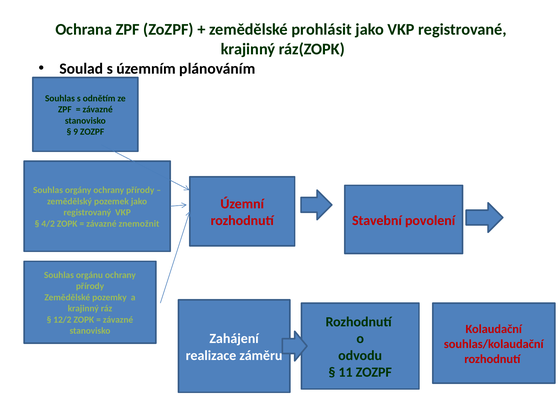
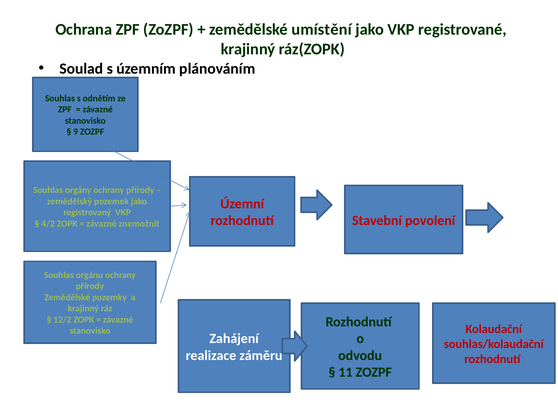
prohlásit: prohlásit -> umístění (322, 30)
